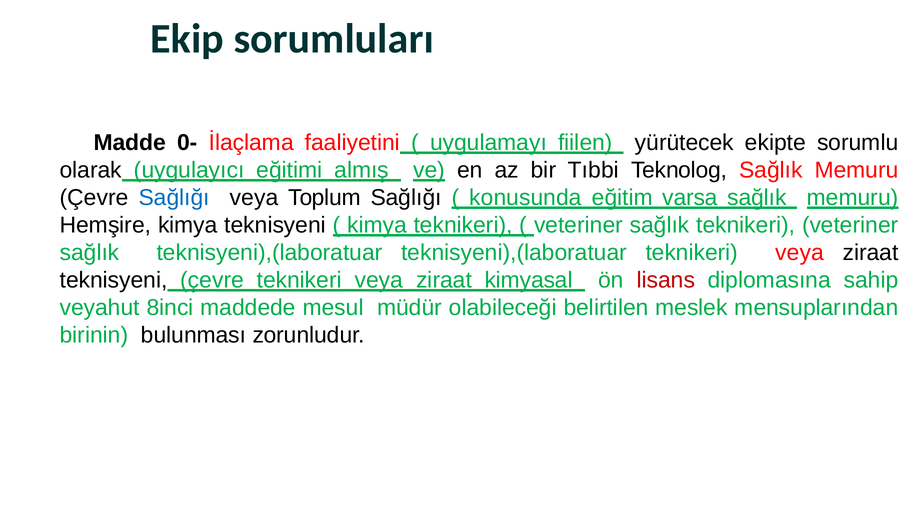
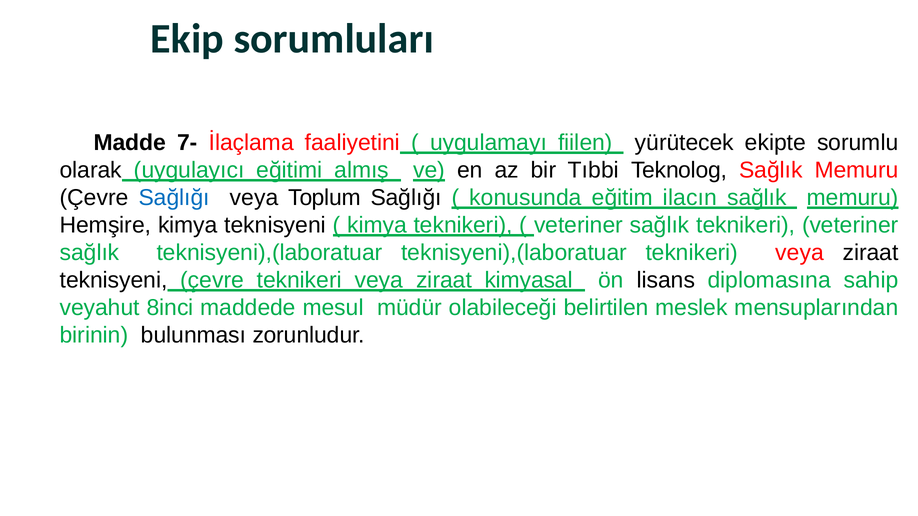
0-: 0- -> 7- (187, 143)
varsa: varsa -> ilacın (690, 198)
lisans colour: red -> black (666, 280)
